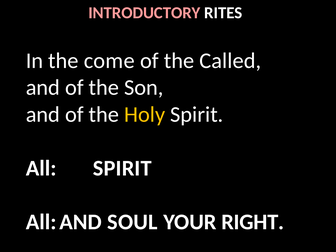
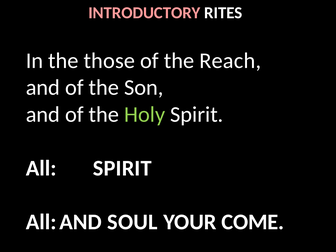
come: come -> those (109, 61)
Called: Called -> Reach (230, 61)
Holy colour: yellow -> light green (145, 114)
RIGHT: RIGHT -> COME (253, 222)
